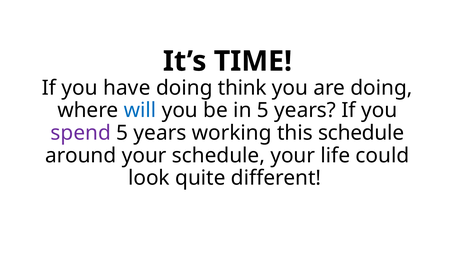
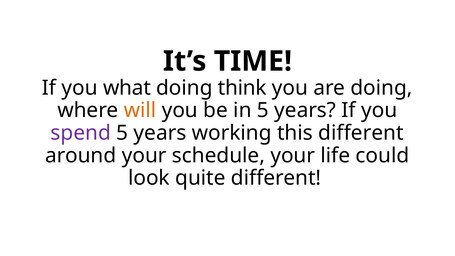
have: have -> what (127, 88)
will colour: blue -> orange (140, 110)
this schedule: schedule -> different (361, 133)
